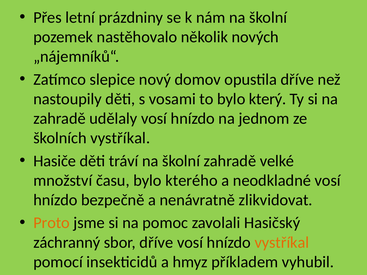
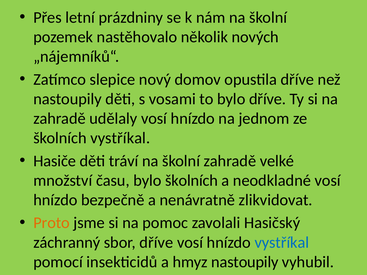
bylo který: který -> dříve (267, 99)
bylo kterého: kterého -> školních (192, 181)
vystříkal colour: orange -> blue (282, 243)
hmyz příkladem: příkladem -> nastoupily (245, 262)
